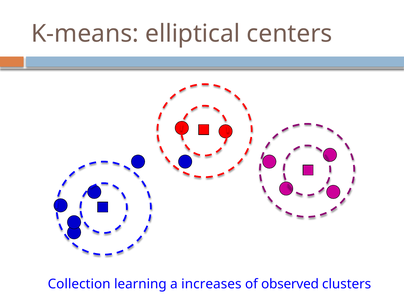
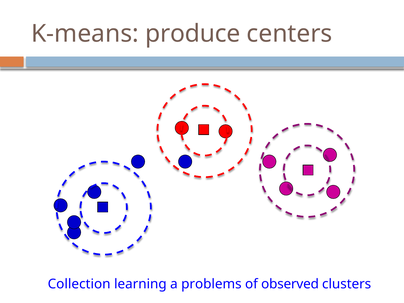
elliptical: elliptical -> produce (193, 34)
increases: increases -> problems (211, 284)
